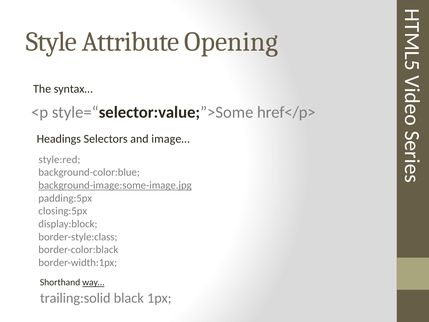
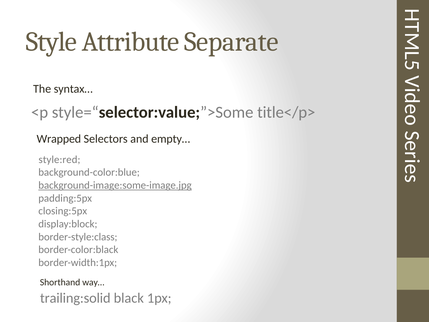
Opening: Opening -> Separate (231, 42)
href</p>: href</p> -> title</p> (286, 112)
Headings: Headings -> Wrapped (59, 139)
image…: image… -> empty… (171, 139)
way… underline: present -> none (93, 282)
